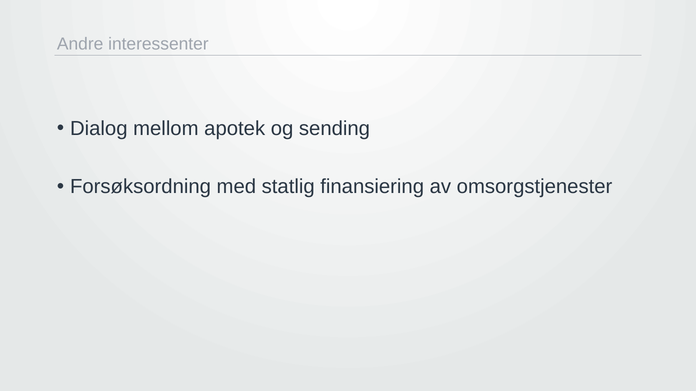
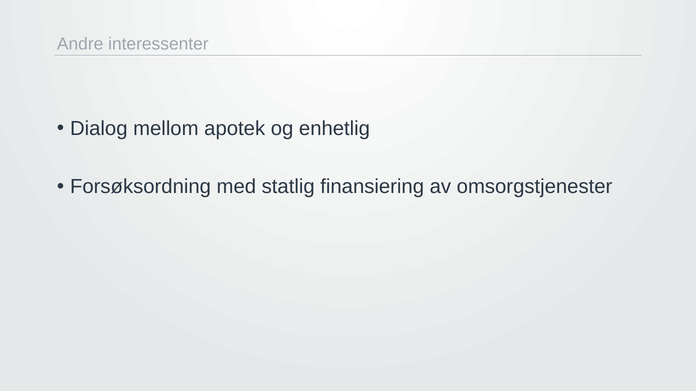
sending: sending -> enhetlig (334, 129)
